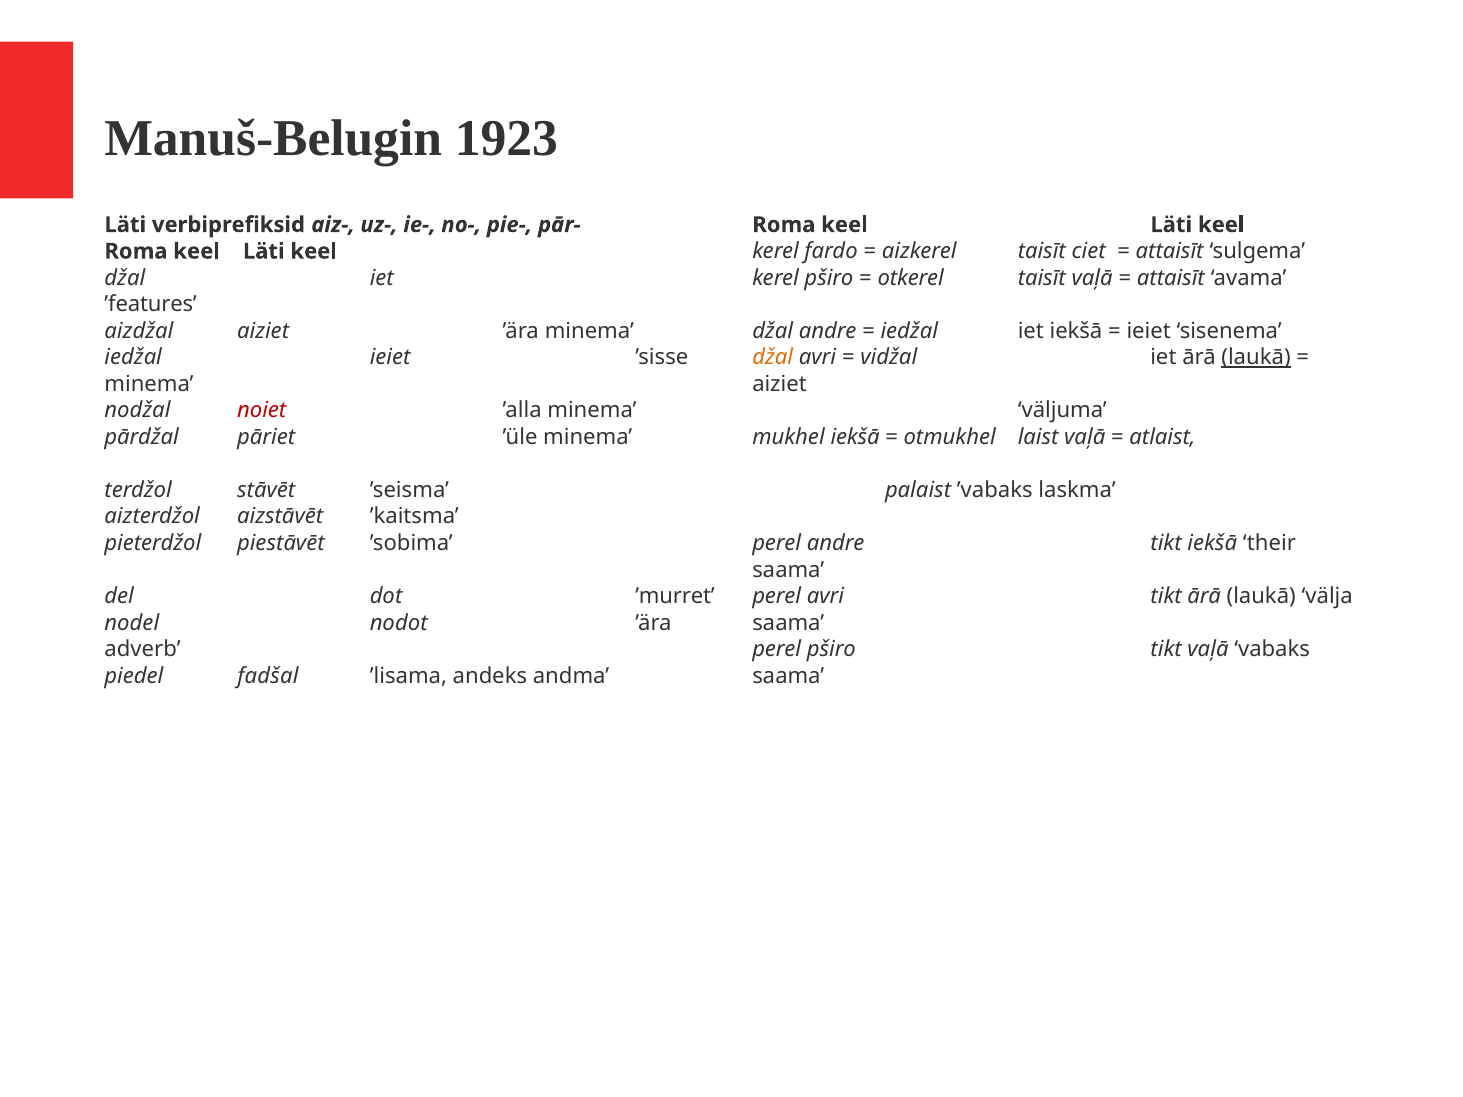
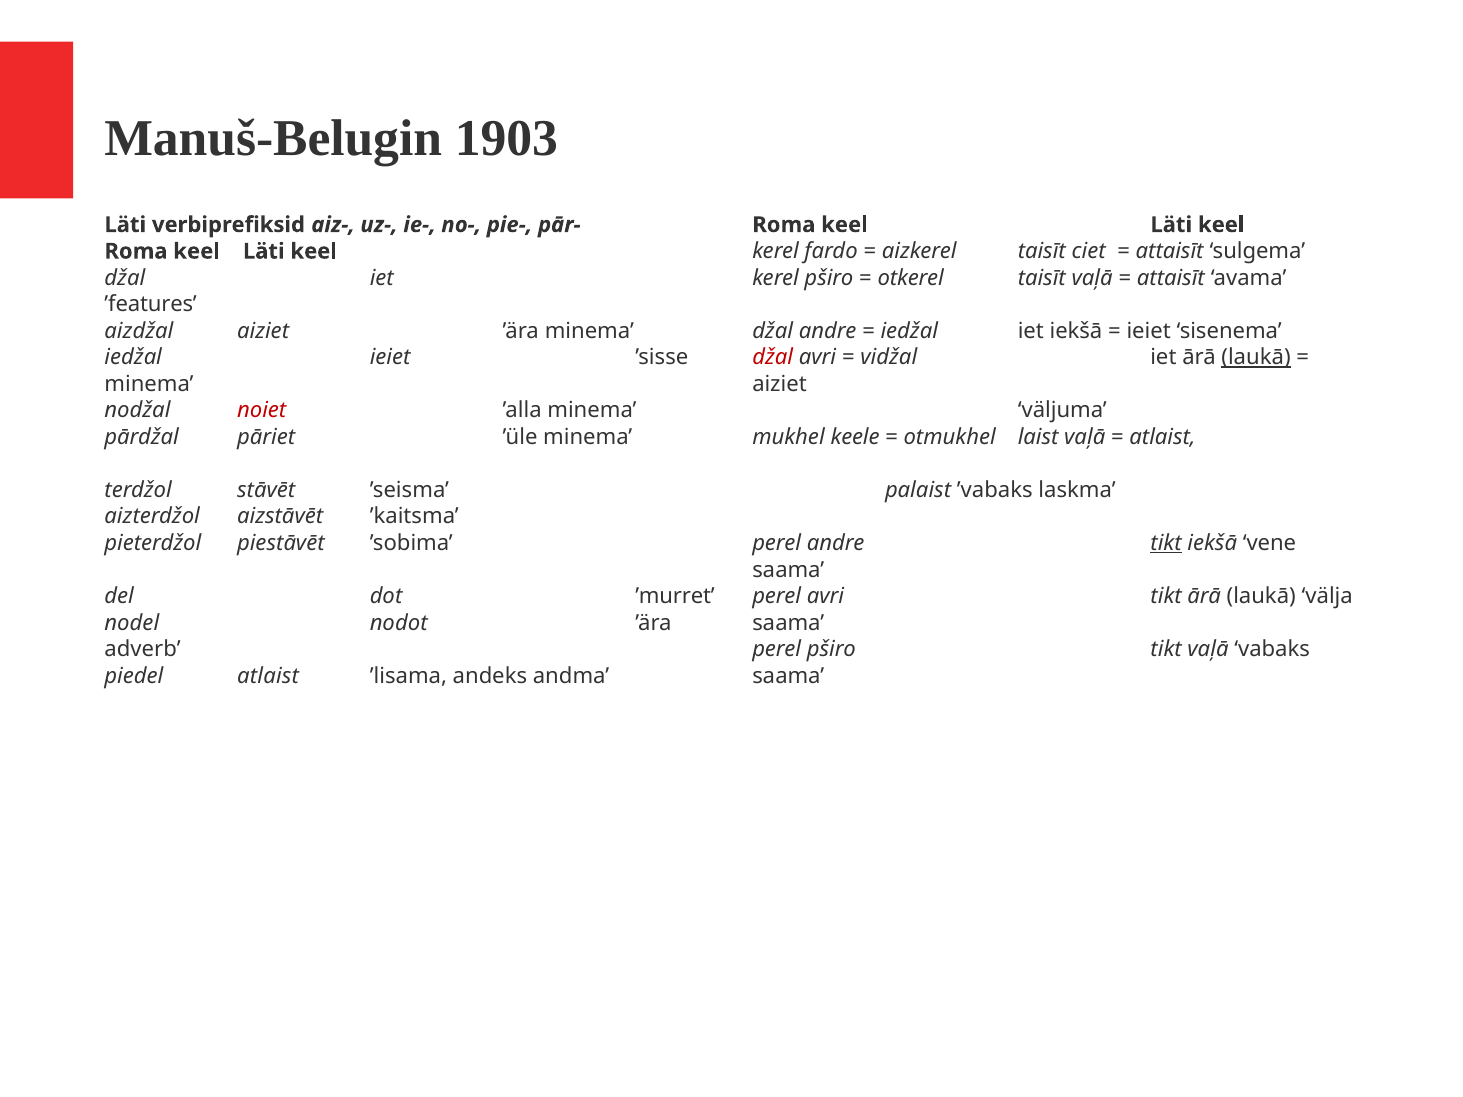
1923: 1923 -> 1903 (506, 139)
džal colour: orange -> red (773, 357)
mukhel iekšā: iekšā -> keele (855, 437)
tikt underline: none -> present (1166, 543)
their: their -> vene (1269, 543)
piedel fadšal: fadšal -> atlaist (268, 676)
